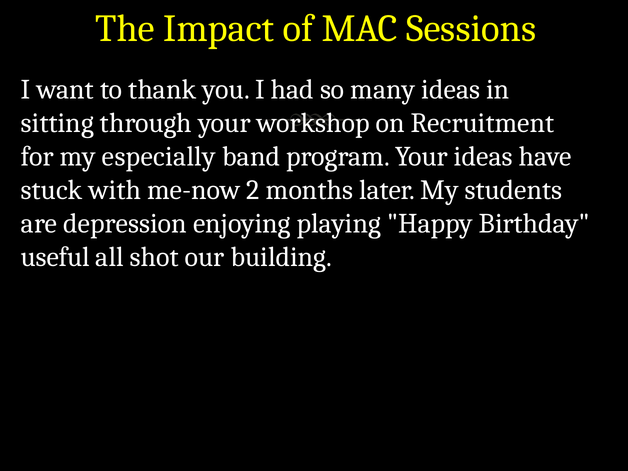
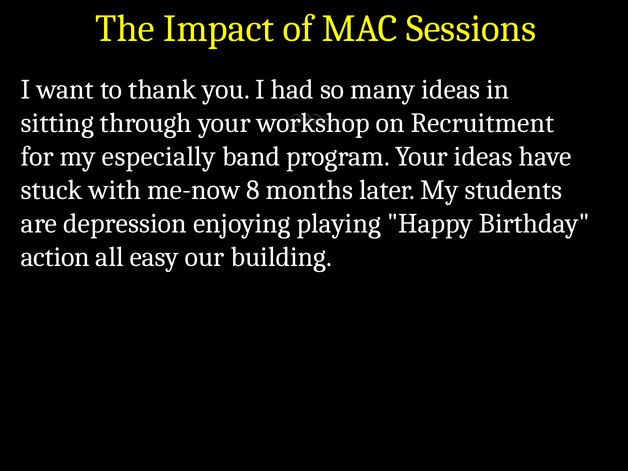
2: 2 -> 8 (253, 190)
useful: useful -> action (55, 257)
shot: shot -> easy (154, 257)
